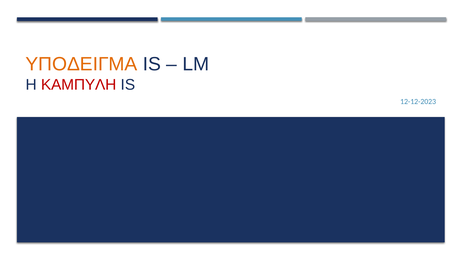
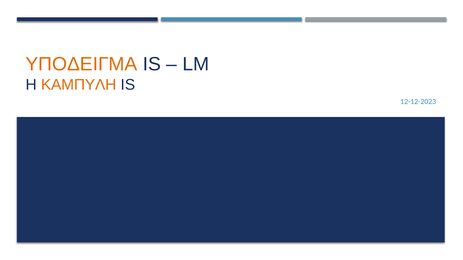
ΚΑΜΠΥΛΗ colour: red -> orange (79, 85)
